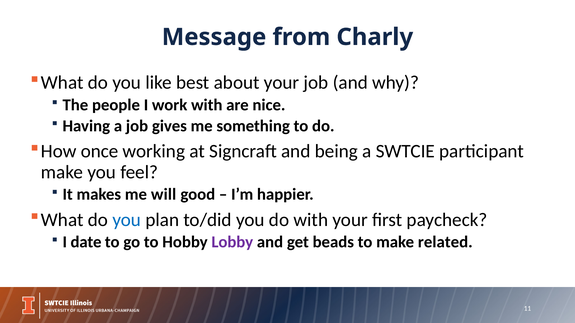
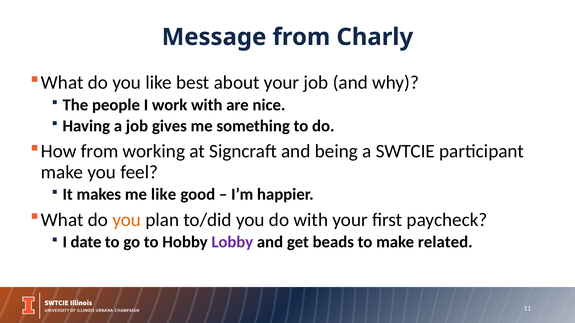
How once: once -> from (100, 152)
me will: will -> like (164, 195)
you colour: blue -> orange (127, 220)
